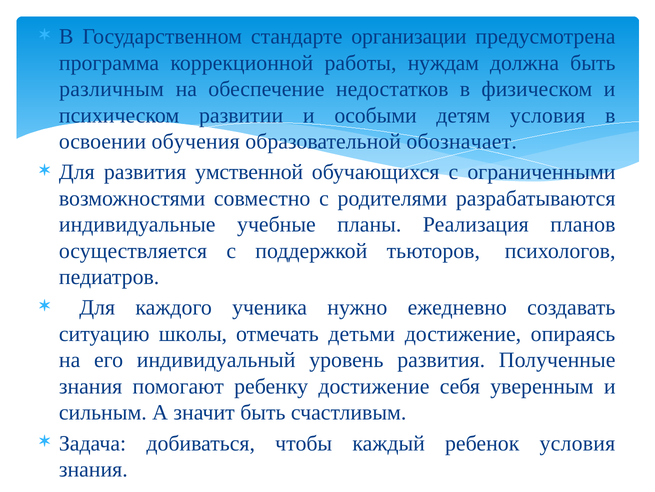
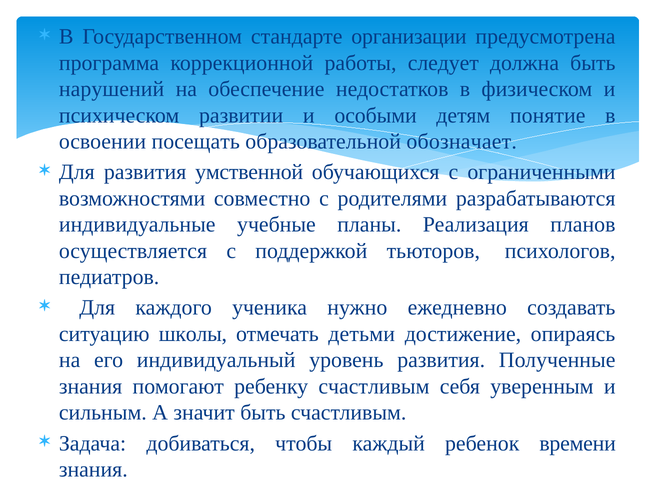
нуждам: нуждам -> следует (443, 63)
различным: различным -> нарушений (112, 89)
детям условия: условия -> понятие (548, 115)
обучения: обучения -> посещать (196, 141)
ребенку достижение: достижение -> счастливым (374, 386)
ребенок условия: условия -> времени (578, 443)
